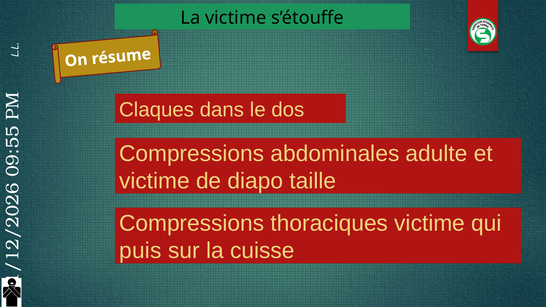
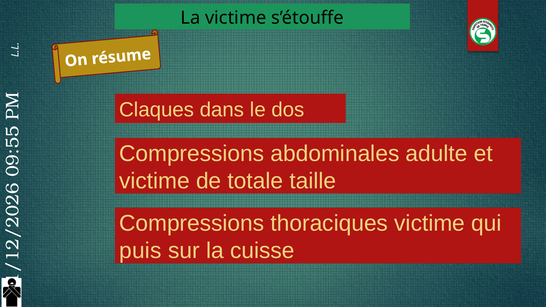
diapo: diapo -> totale (255, 181)
